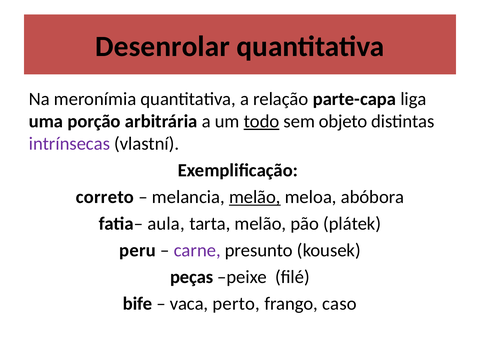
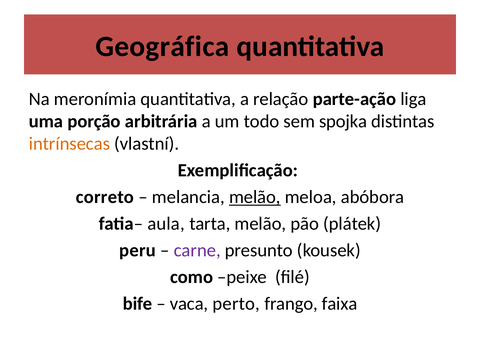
Desenrolar: Desenrolar -> Geográfica (162, 46)
parte-capa: parte-capa -> parte-ação (354, 99)
todo underline: present -> none (262, 121)
objeto: objeto -> spojka (343, 121)
intrínsecas colour: purple -> orange (69, 144)
peças: peças -> como (192, 277)
caso: caso -> faixa (340, 304)
